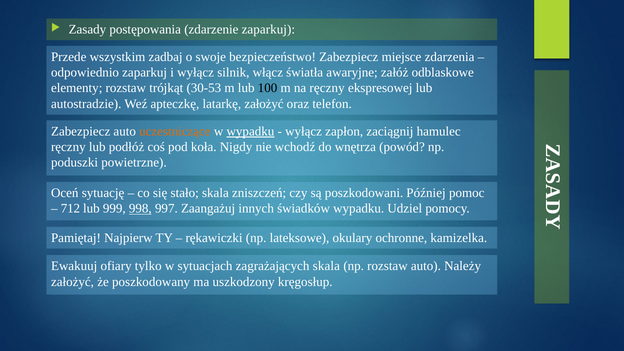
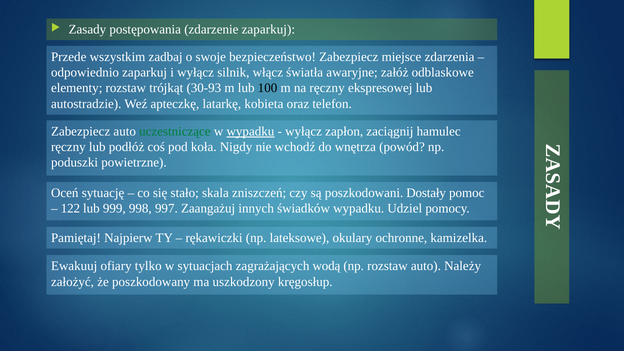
30-53: 30-53 -> 30-93 (204, 88)
latarkę założyć: założyć -> kobieta (264, 104)
uczestniczące colour: orange -> green (175, 131)
Później: Później -> Dostały (426, 193)
712: 712 -> 122 (70, 209)
998 underline: present -> none (140, 209)
zagrażających skala: skala -> wodą (326, 266)
